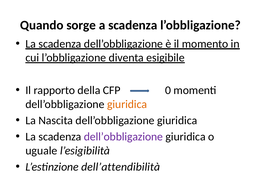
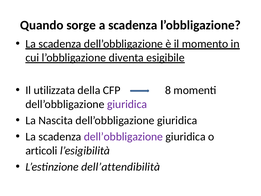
rapporto: rapporto -> utilizzata (54, 90)
0: 0 -> 8 (168, 90)
giuridica colour: orange -> purple (127, 104)
uguale: uguale -> articoli (41, 150)
